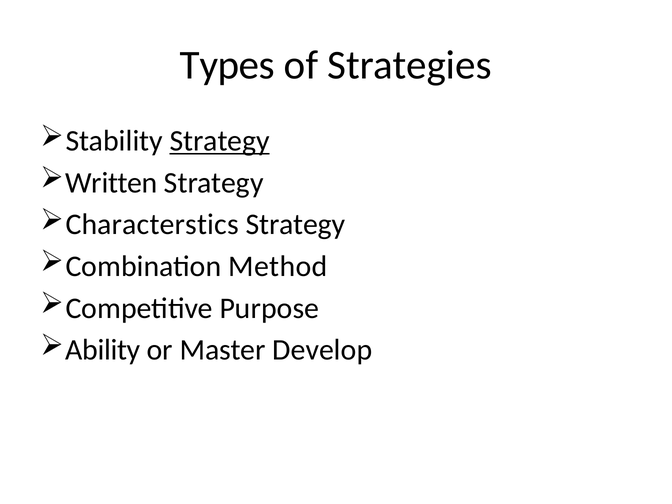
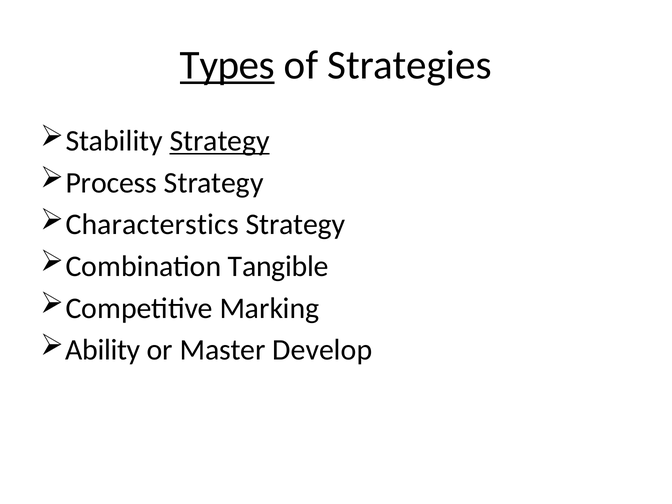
Types underline: none -> present (227, 65)
Written: Written -> Process (111, 183)
Method: Method -> Tangible (278, 266)
Purpose: Purpose -> Marking (269, 308)
